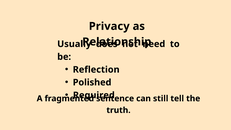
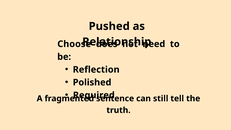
Privacy: Privacy -> Pushed (109, 26)
Usually: Usually -> Choose (74, 44)
